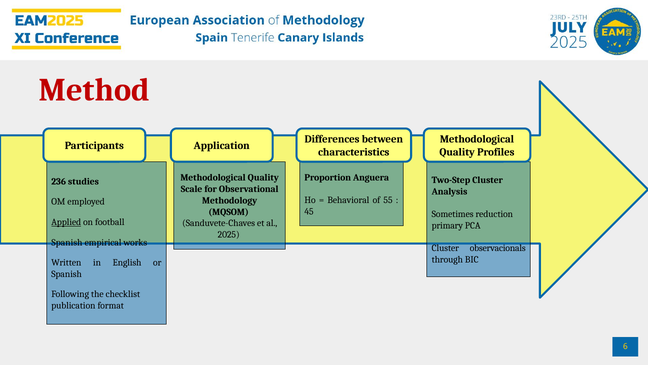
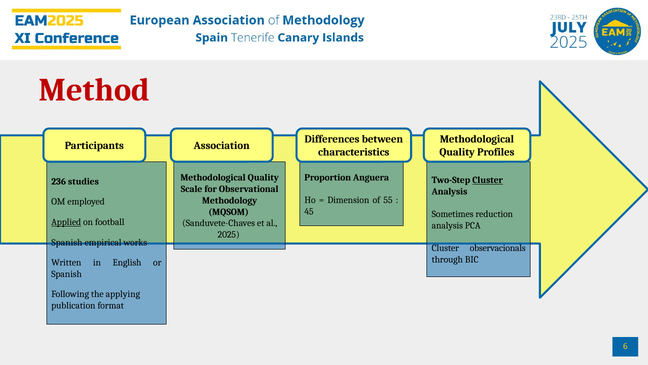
Application: Application -> Association (222, 146)
Cluster underline: none -> present (488, 180)
Behavioral: Behavioral -> Dimension (348, 200)
primary: primary -> analysis (447, 225)
checklist: checklist -> applying (123, 294)
